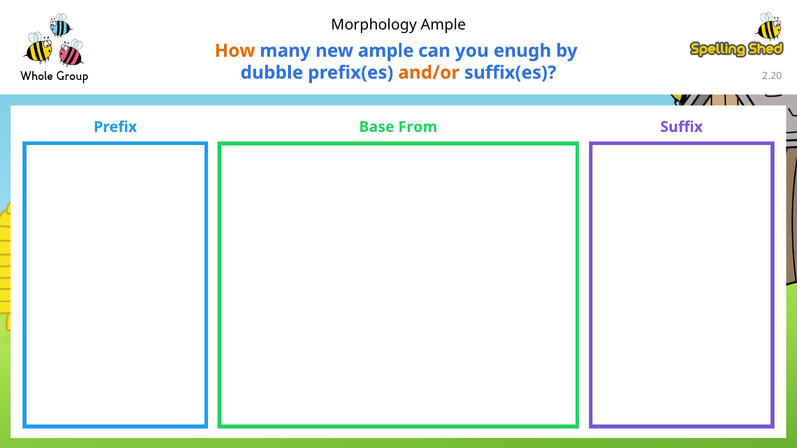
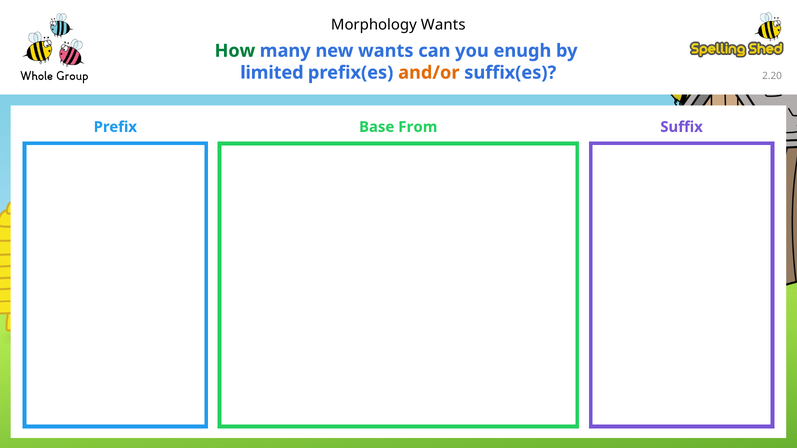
Morphology Ample: Ample -> Wants (443, 25)
How colour: orange -> green (235, 51)
new ample: ample -> wants (386, 51)
dubble: dubble -> limited (272, 73)
